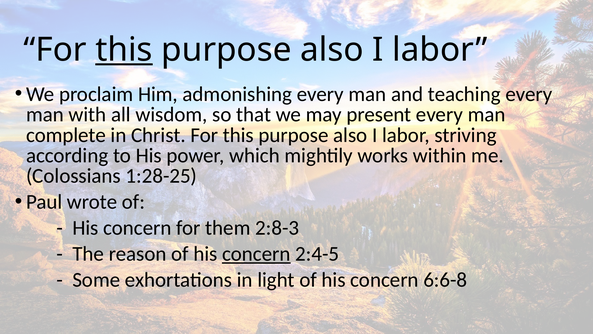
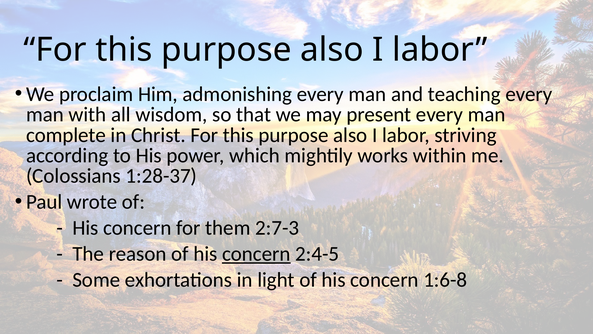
this underline: present -> none (124, 50)
1:28-25: 1:28-25 -> 1:28-37 (161, 176)
2:8-3: 2:8-3 -> 2:7-3 (277, 228)
6:6-8: 6:6-8 -> 1:6-8 (445, 280)
